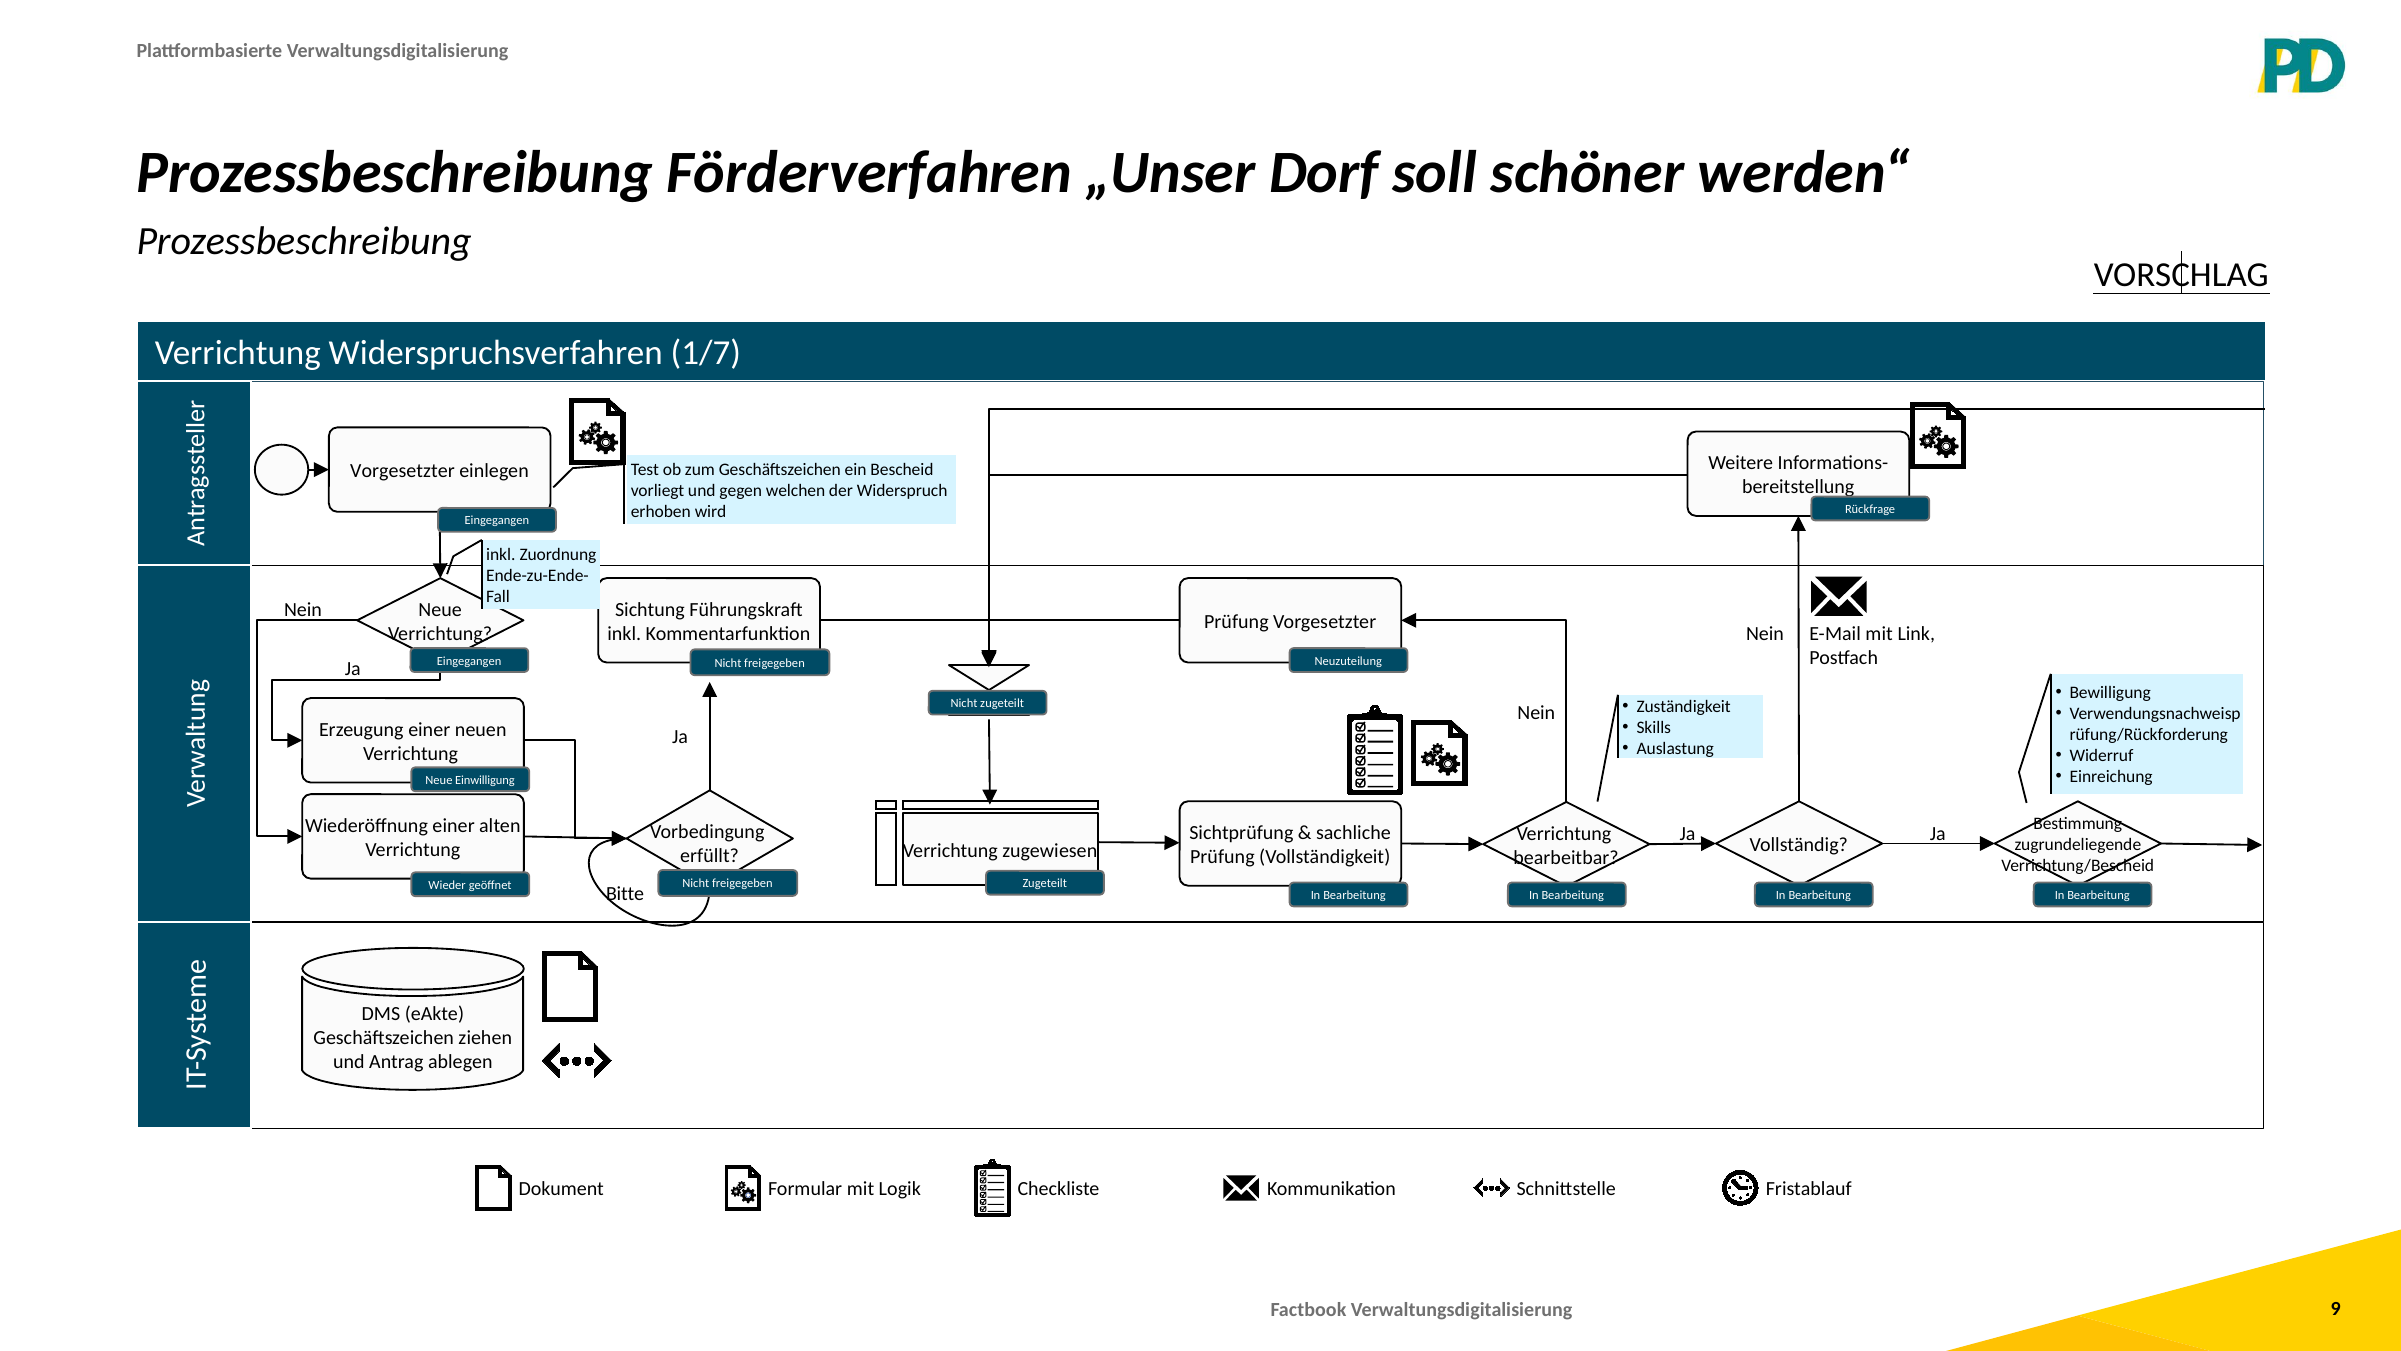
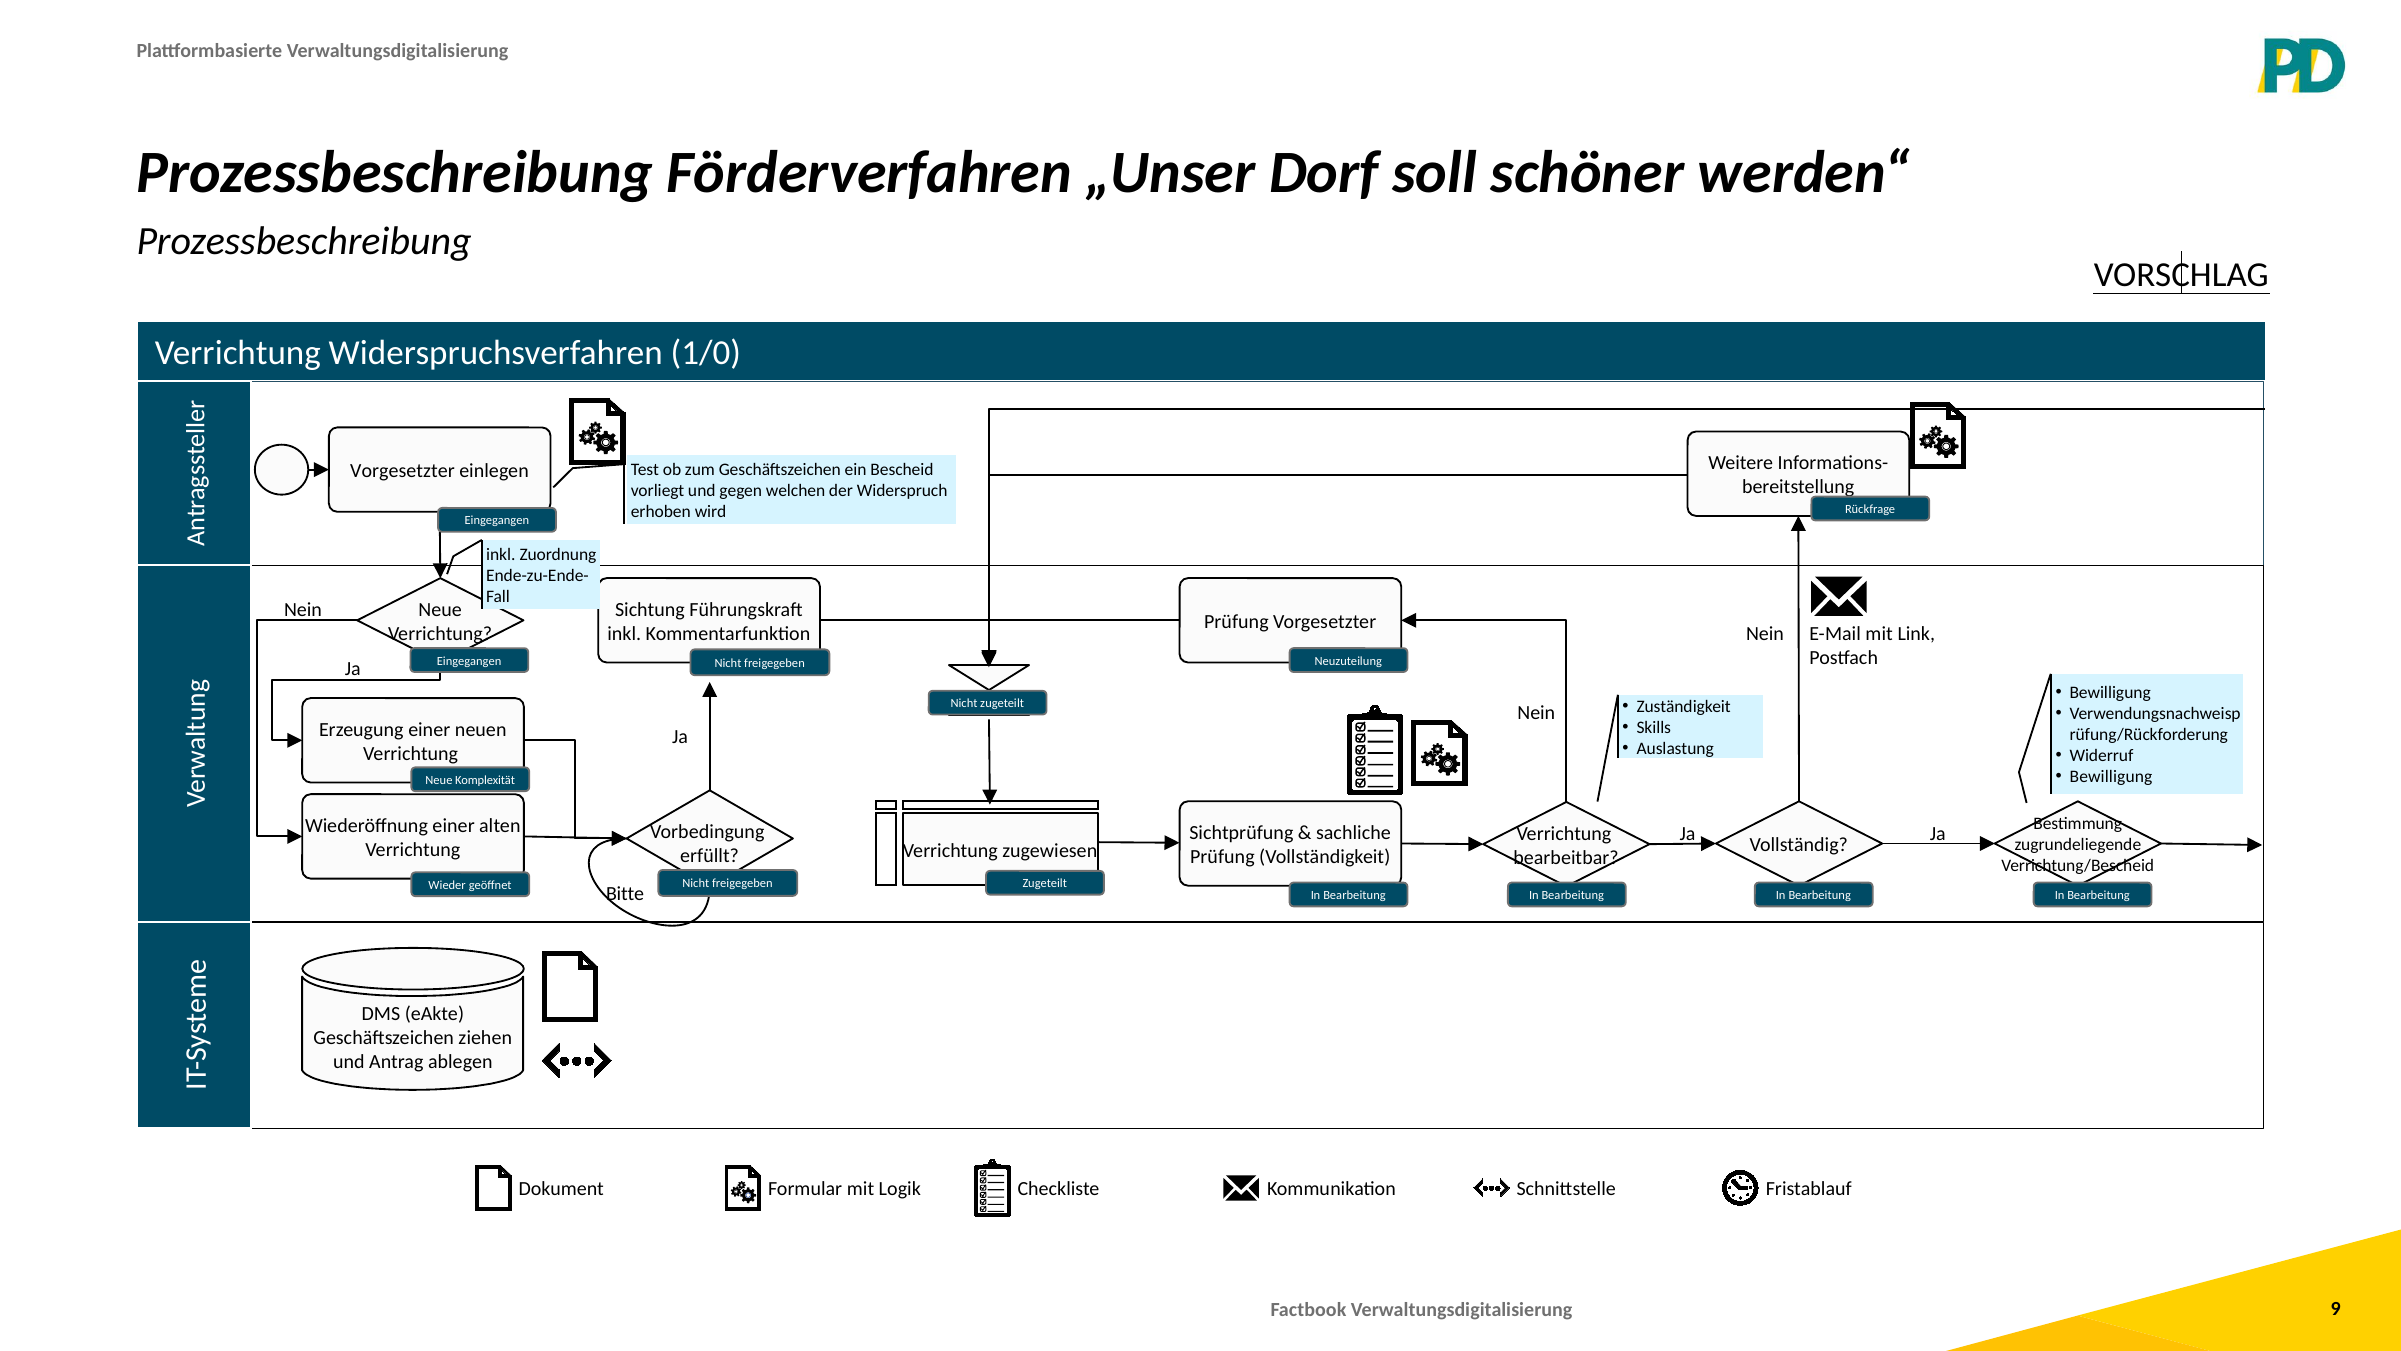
1/7: 1/7 -> 1/0 (706, 353)
Einreichung: Einreichung -> Bewilligung (2111, 777)
Einwilligung: Einwilligung -> Komplexität (485, 780)
